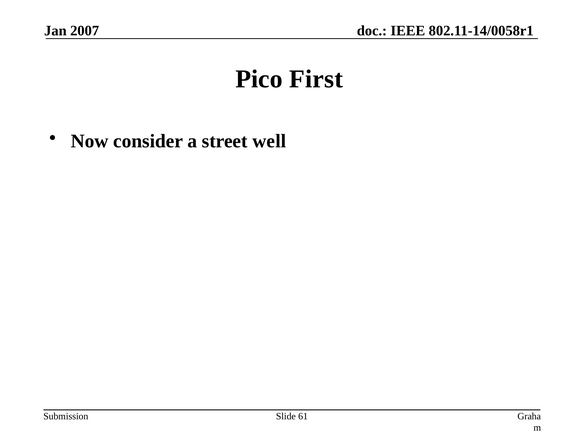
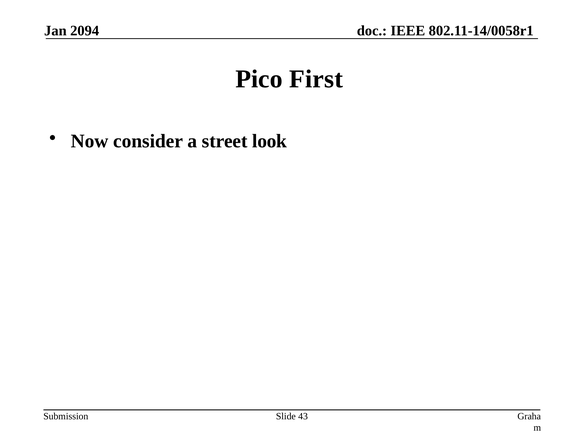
2007: 2007 -> 2094 (85, 31)
well: well -> look (270, 141)
61: 61 -> 43 (303, 416)
